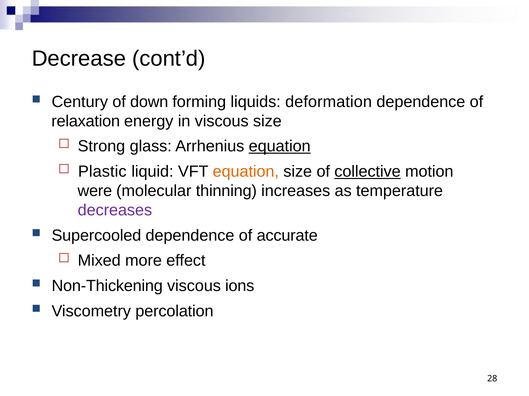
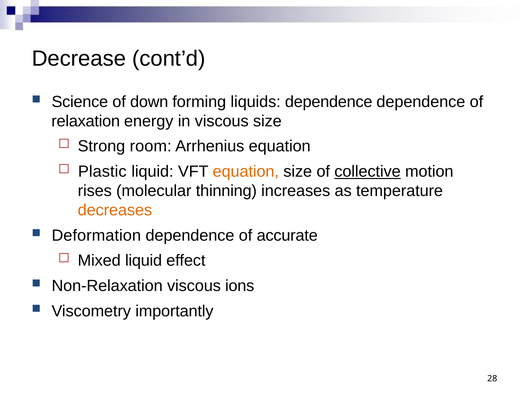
Century: Century -> Science (80, 102)
liquids deformation: deformation -> dependence (329, 102)
glass: glass -> room (151, 147)
equation underline: present -> none (280, 147)
were: were -> rises (95, 191)
decreases colour: purple -> orange (115, 211)
Supercooled: Supercooled -> Deformation (96, 236)
Mixed more: more -> liquid (144, 261)
Non-Thickening: Non-Thickening -> Non-Relaxation (107, 286)
percolation: percolation -> importantly (174, 312)
